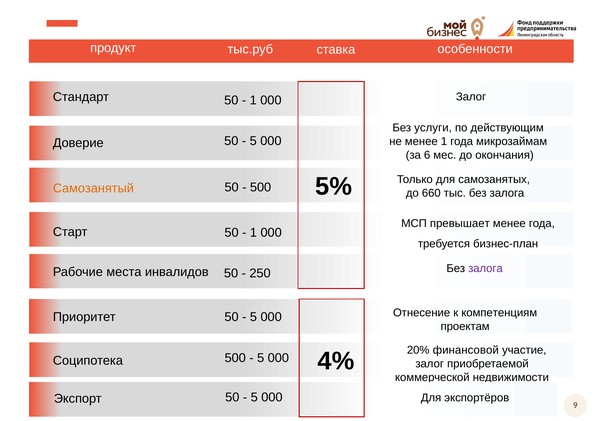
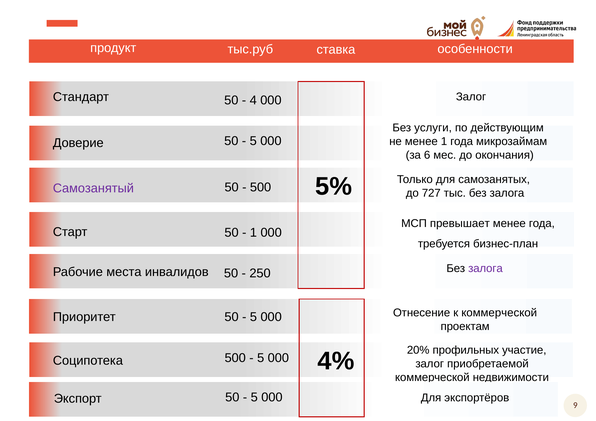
1: 1 -> 4 (253, 100)
Самозанятый colour: orange -> purple (93, 188)
660: 660 -> 727 (431, 193)
к компетенциям: компетенциям -> коммерческой (499, 313)
финансовой: финансовой -> профильных (466, 351)
